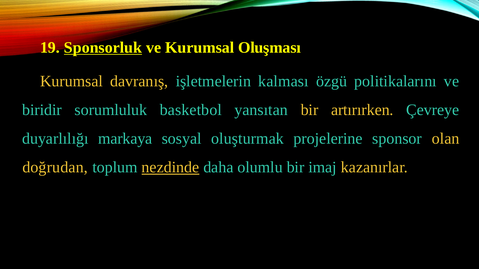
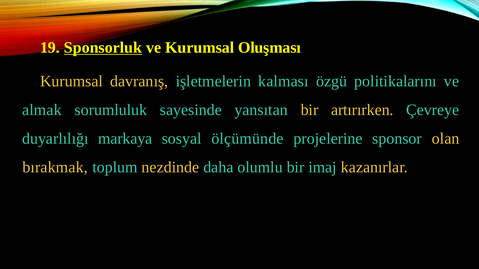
biridir: biridir -> almak (42, 110)
basketbol: basketbol -> sayesinde (191, 110)
oluşturmak: oluşturmak -> ölçümünde (248, 139)
doğrudan: doğrudan -> bırakmak (55, 168)
nezdinde underline: present -> none (170, 168)
